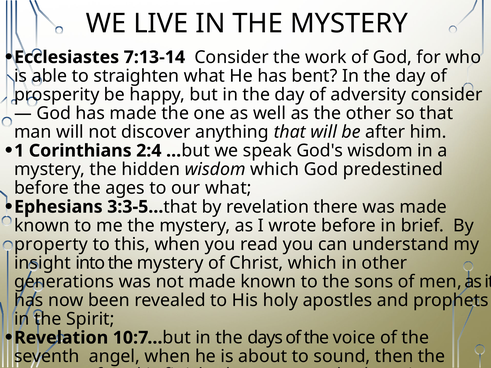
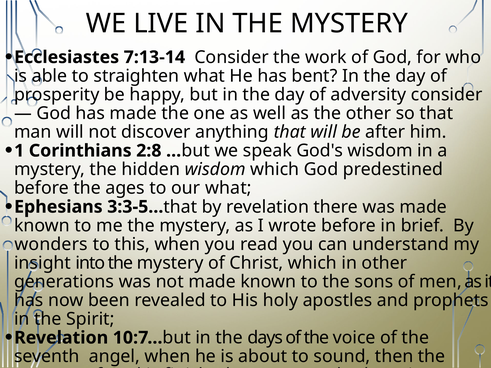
2:4: 2:4 -> 2:8 (149, 151)
property: property -> wonders (51, 244)
